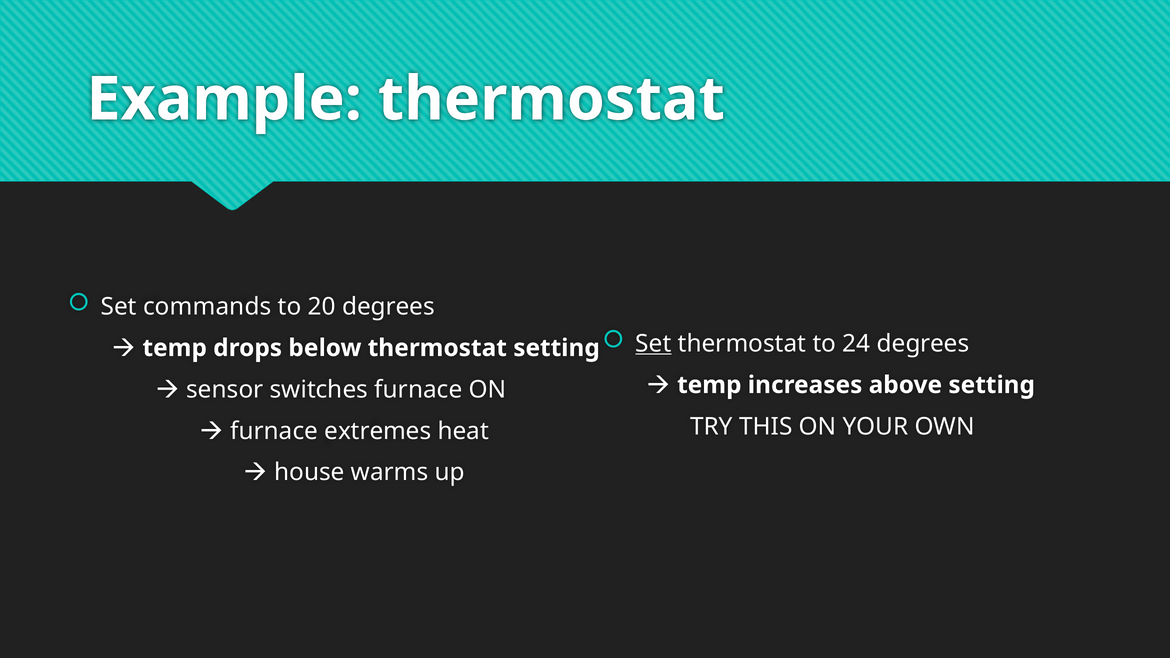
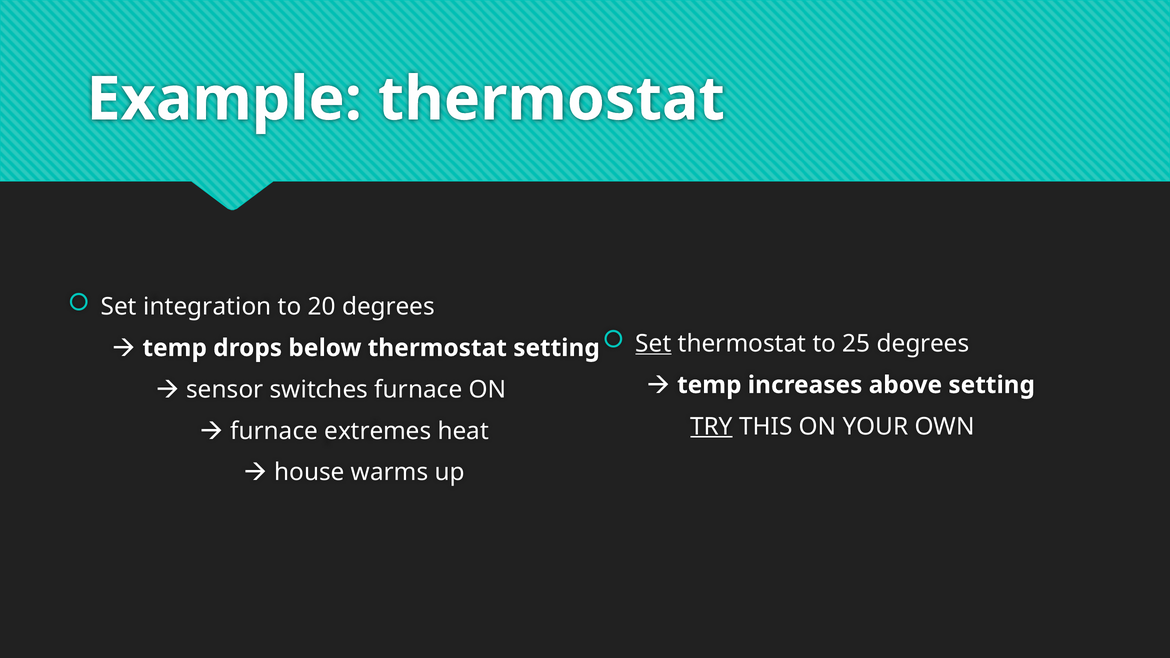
commands: commands -> integration (207, 307)
24: 24 -> 25 (856, 344)
TRY underline: none -> present (712, 427)
